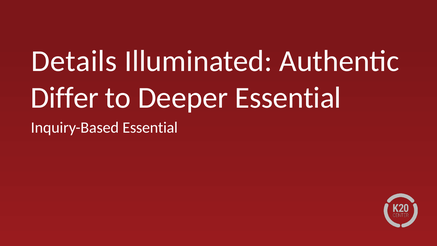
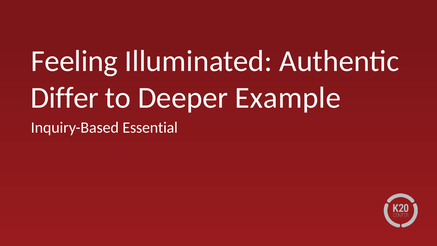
Details: Details -> Feeling (74, 61)
Deeper Essential: Essential -> Example (288, 98)
